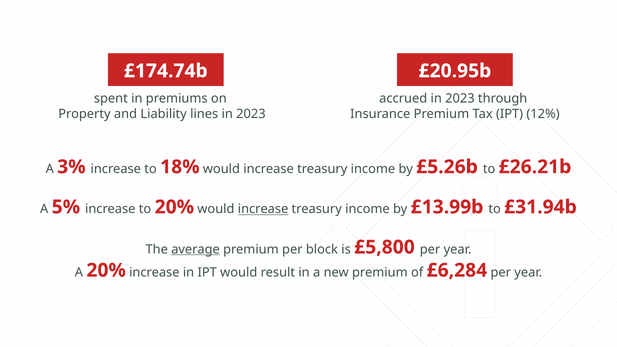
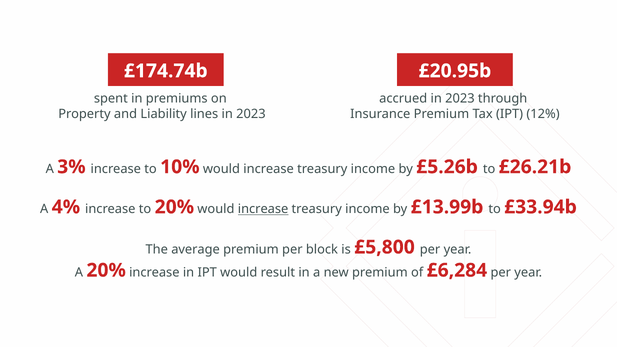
18%: 18% -> 10% (180, 167)
5%: 5% -> 4% (66, 207)
£31.94b: £31.94b -> £33.94b (541, 207)
average underline: present -> none (196, 249)
